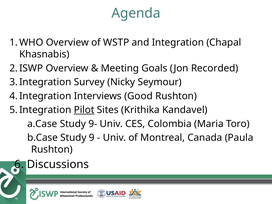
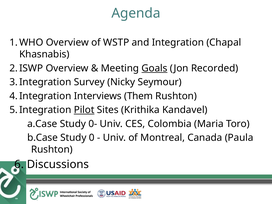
Goals underline: none -> present (154, 68)
Good: Good -> Them (139, 96)
9-: 9- -> 0- (93, 124)
9: 9 -> 0 (92, 138)
